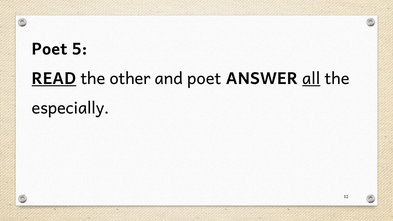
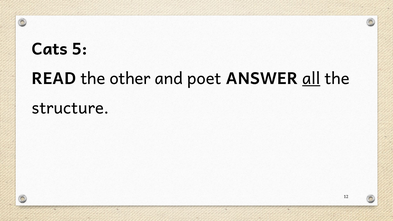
Poet: Poet -> Cats (50, 49)
READ underline: present -> none (54, 79)
especially: especially -> structure (70, 108)
